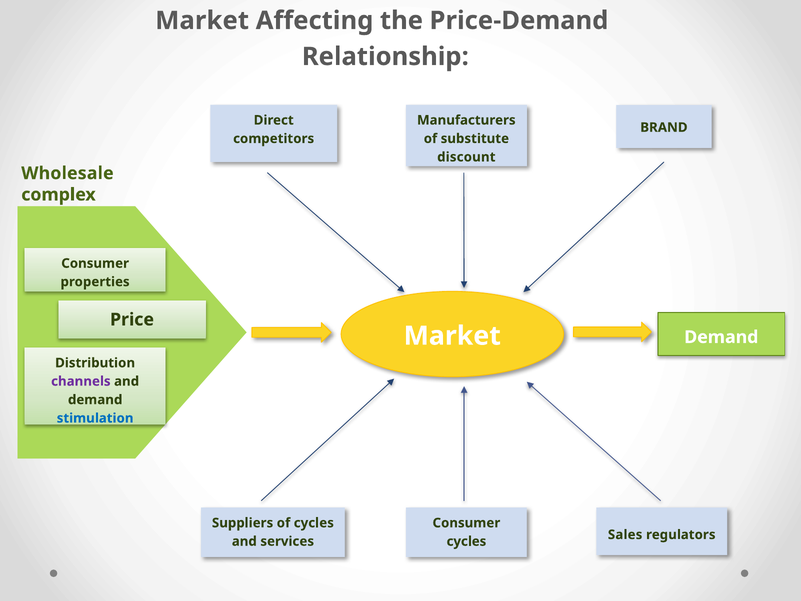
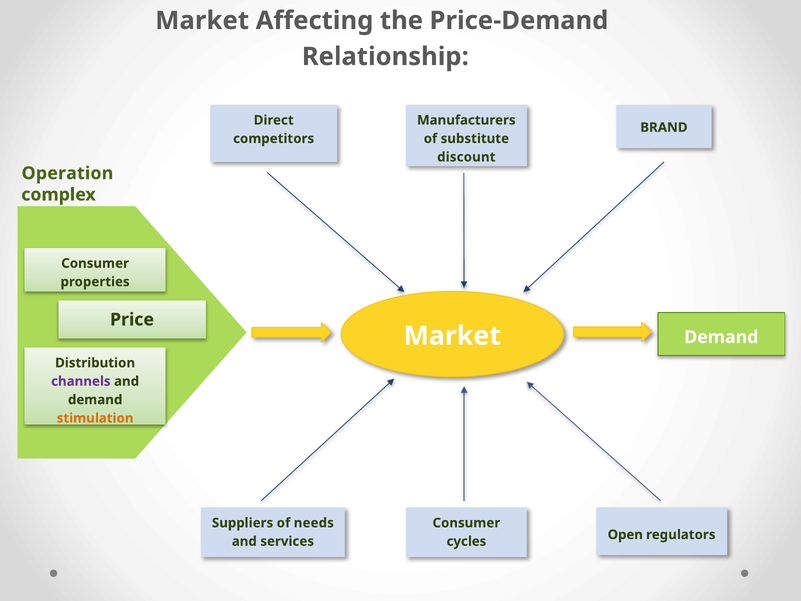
Wholesale: Wholesale -> Operation (67, 173)
stimulation colour: blue -> orange (95, 418)
of cycles: cycles -> needs (314, 523)
Sales: Sales -> Open (625, 534)
